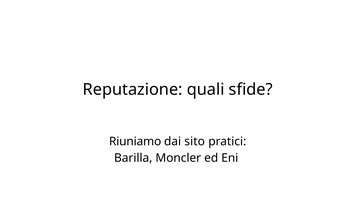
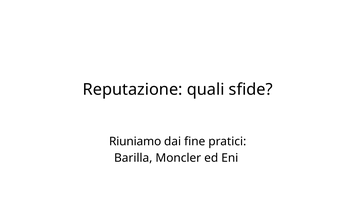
sito: sito -> fine (195, 142)
